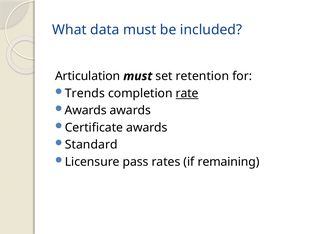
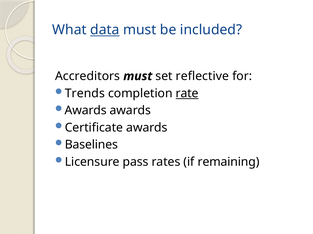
data underline: none -> present (105, 30)
Articulation: Articulation -> Accreditors (88, 76)
retention: retention -> reflective (202, 76)
Standard: Standard -> Baselines (91, 145)
